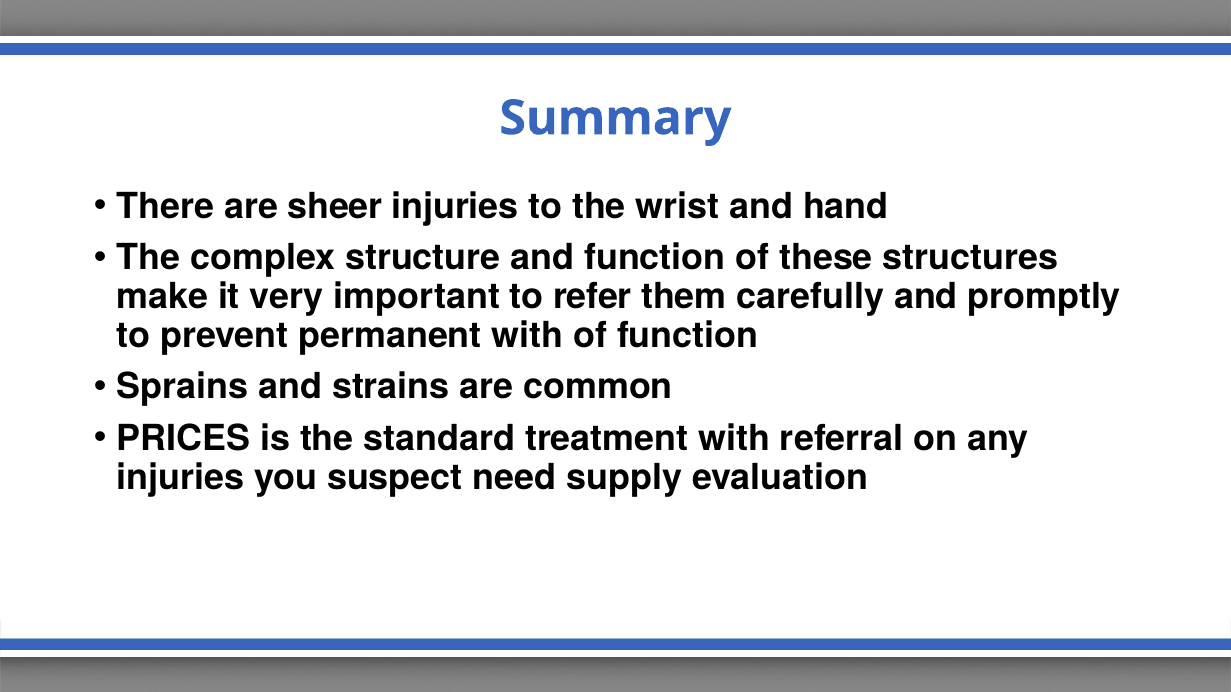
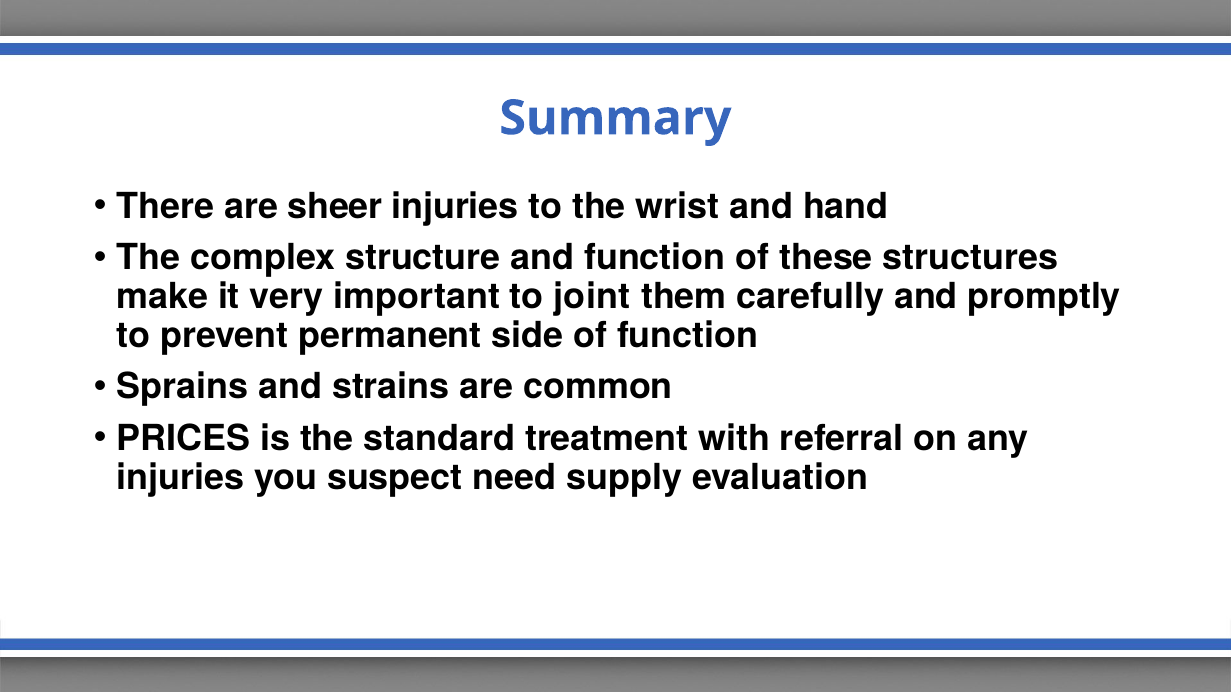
refer: refer -> joint (592, 297)
permanent with: with -> side (528, 336)
